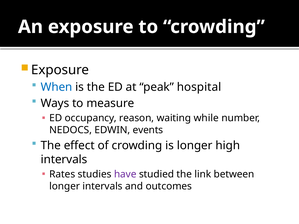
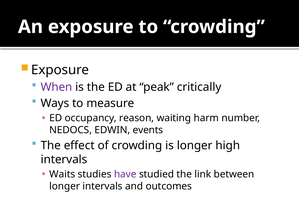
When colour: blue -> purple (57, 87)
hospital: hospital -> critically (199, 87)
while: while -> harm (206, 118)
Rates: Rates -> Waits (62, 174)
